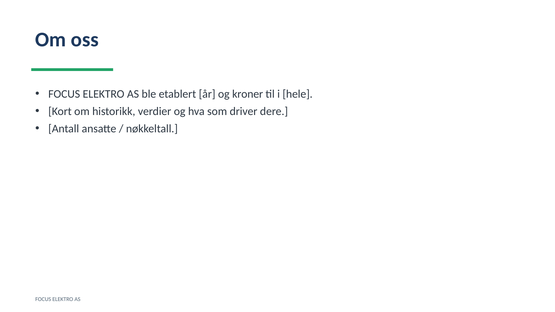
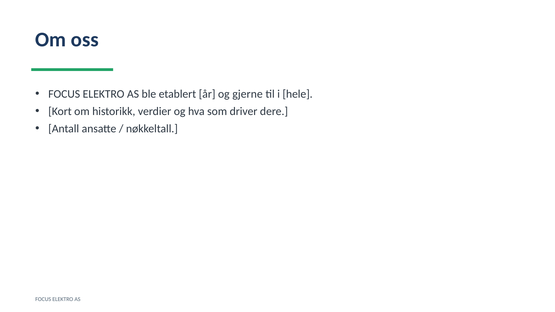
kroner: kroner -> gjerne (248, 94)
